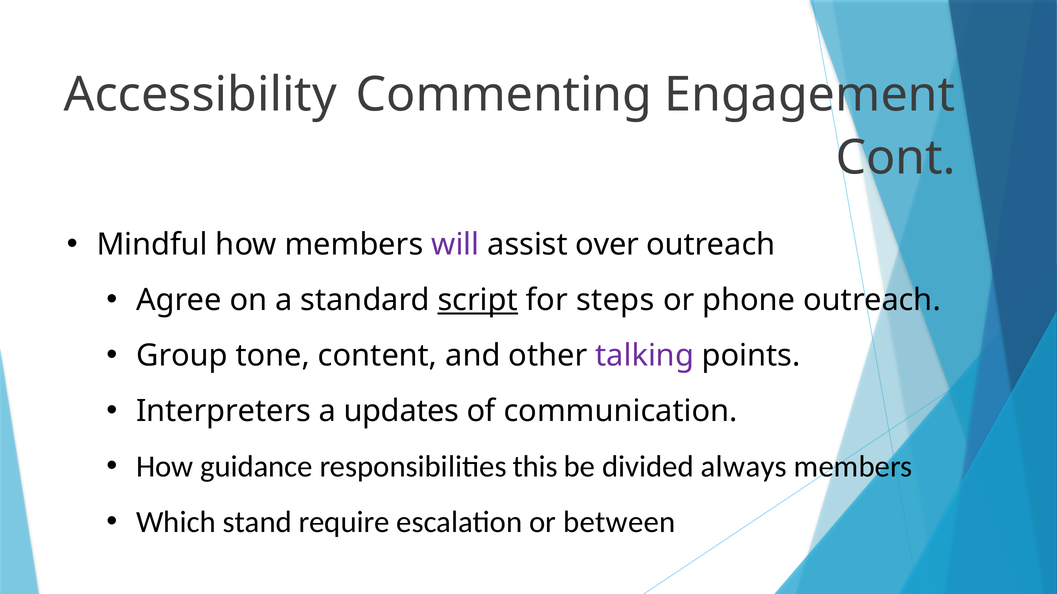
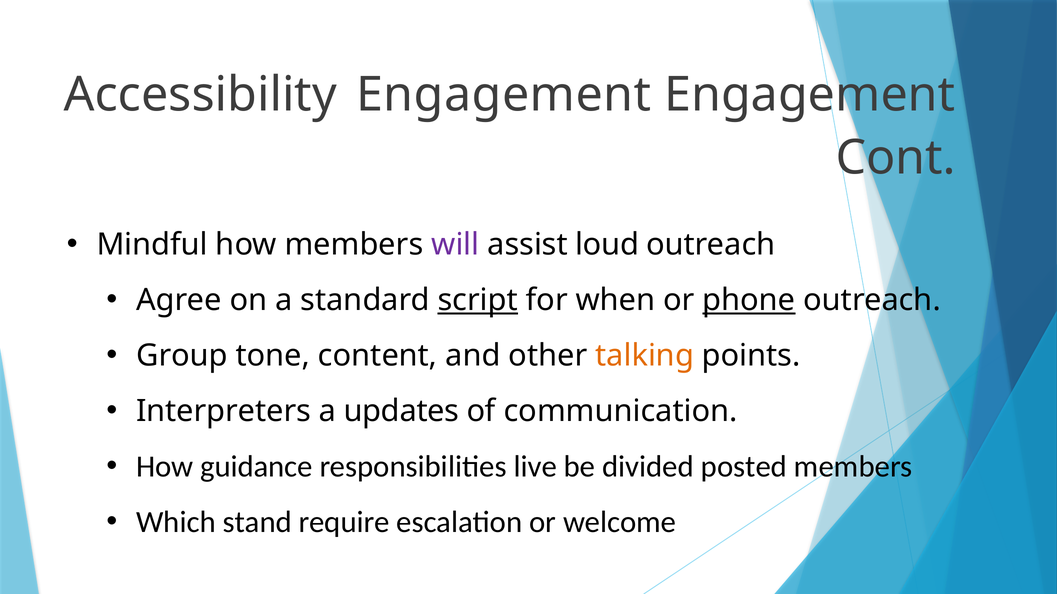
Accessibility Commenting: Commenting -> Engagement (504, 95)
over: over -> loud (607, 245)
steps: steps -> when (615, 301)
phone underline: none -> present (749, 301)
talking colour: purple -> orange (645, 356)
this: this -> live (535, 467)
always: always -> posted (744, 467)
between: between -> welcome (620, 523)
